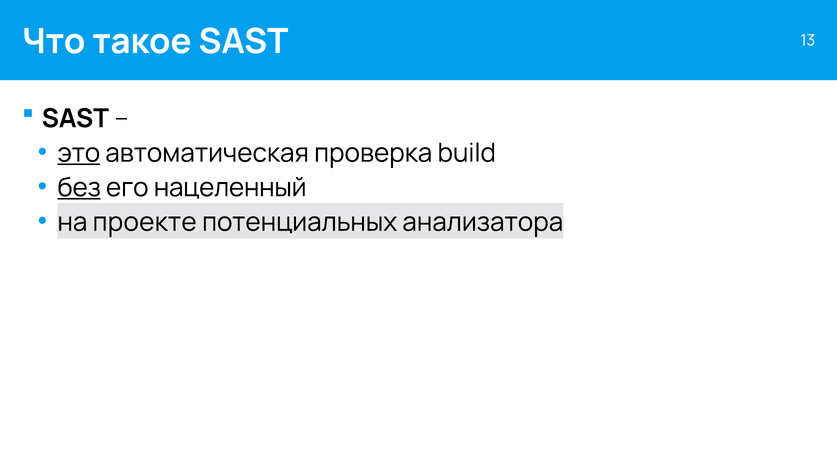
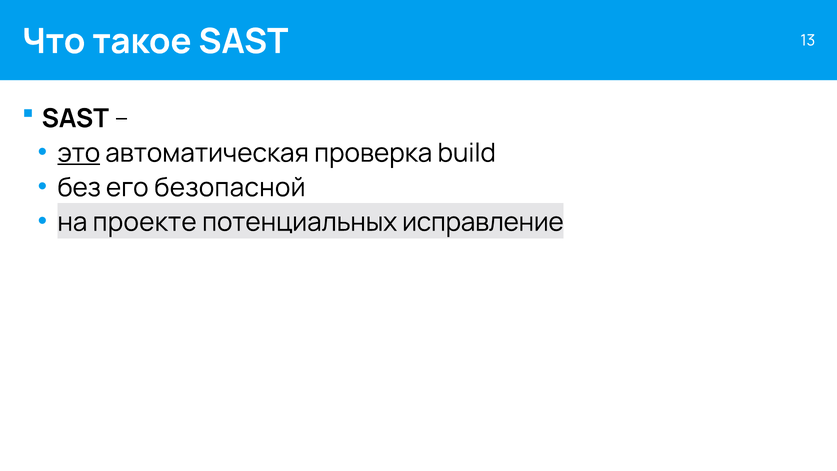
без underline: present -> none (79, 187)
нацеленный: нацеленный -> безопасной (230, 187)
анализатора: анализатора -> исправление (483, 222)
